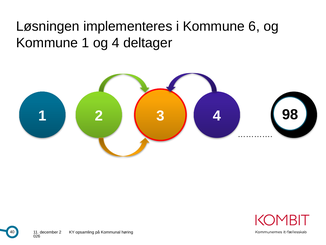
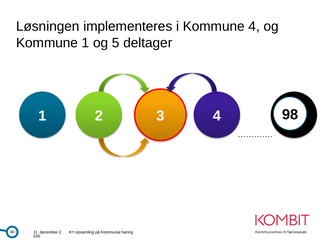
Kommune 6: 6 -> 4 (254, 26)
og 4: 4 -> 5 (116, 43)
